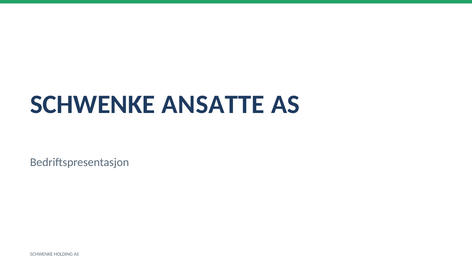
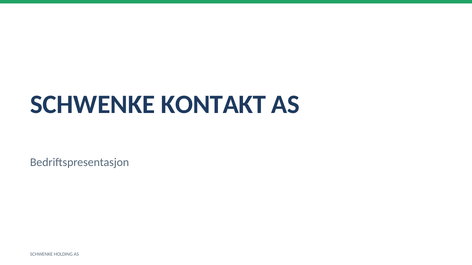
ANSATTE: ANSATTE -> KONTAKT (213, 105)
